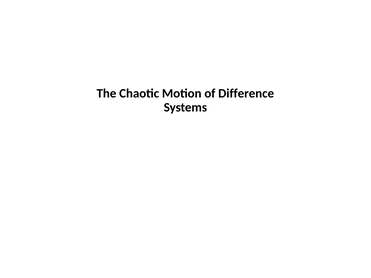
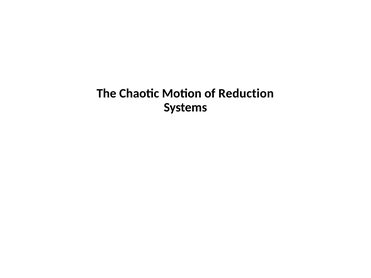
Difference: Difference -> Reduction (246, 94)
